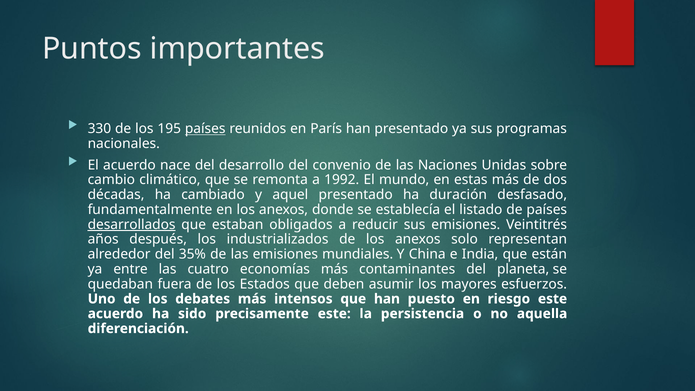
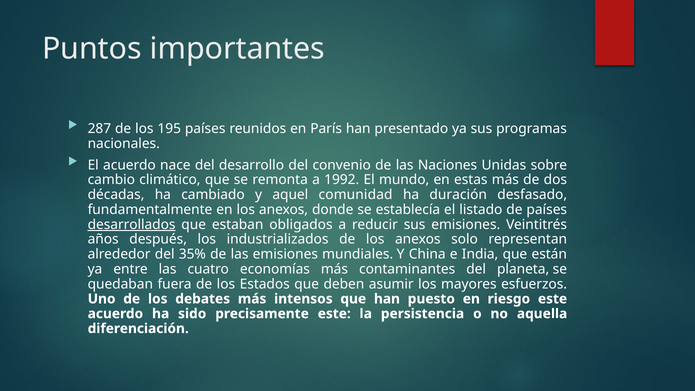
330: 330 -> 287 (99, 129)
países underline: present -> none (205, 129)
aquel presentado: presentado -> comunidad (356, 195)
